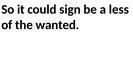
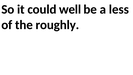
sign: sign -> well (70, 9)
wanted: wanted -> roughly (57, 25)
